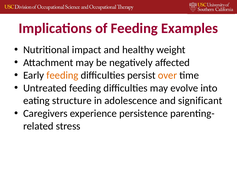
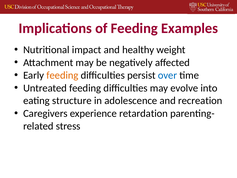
over colour: orange -> blue (167, 75)
significant: significant -> recreation (200, 101)
persistence: persistence -> retardation (144, 113)
